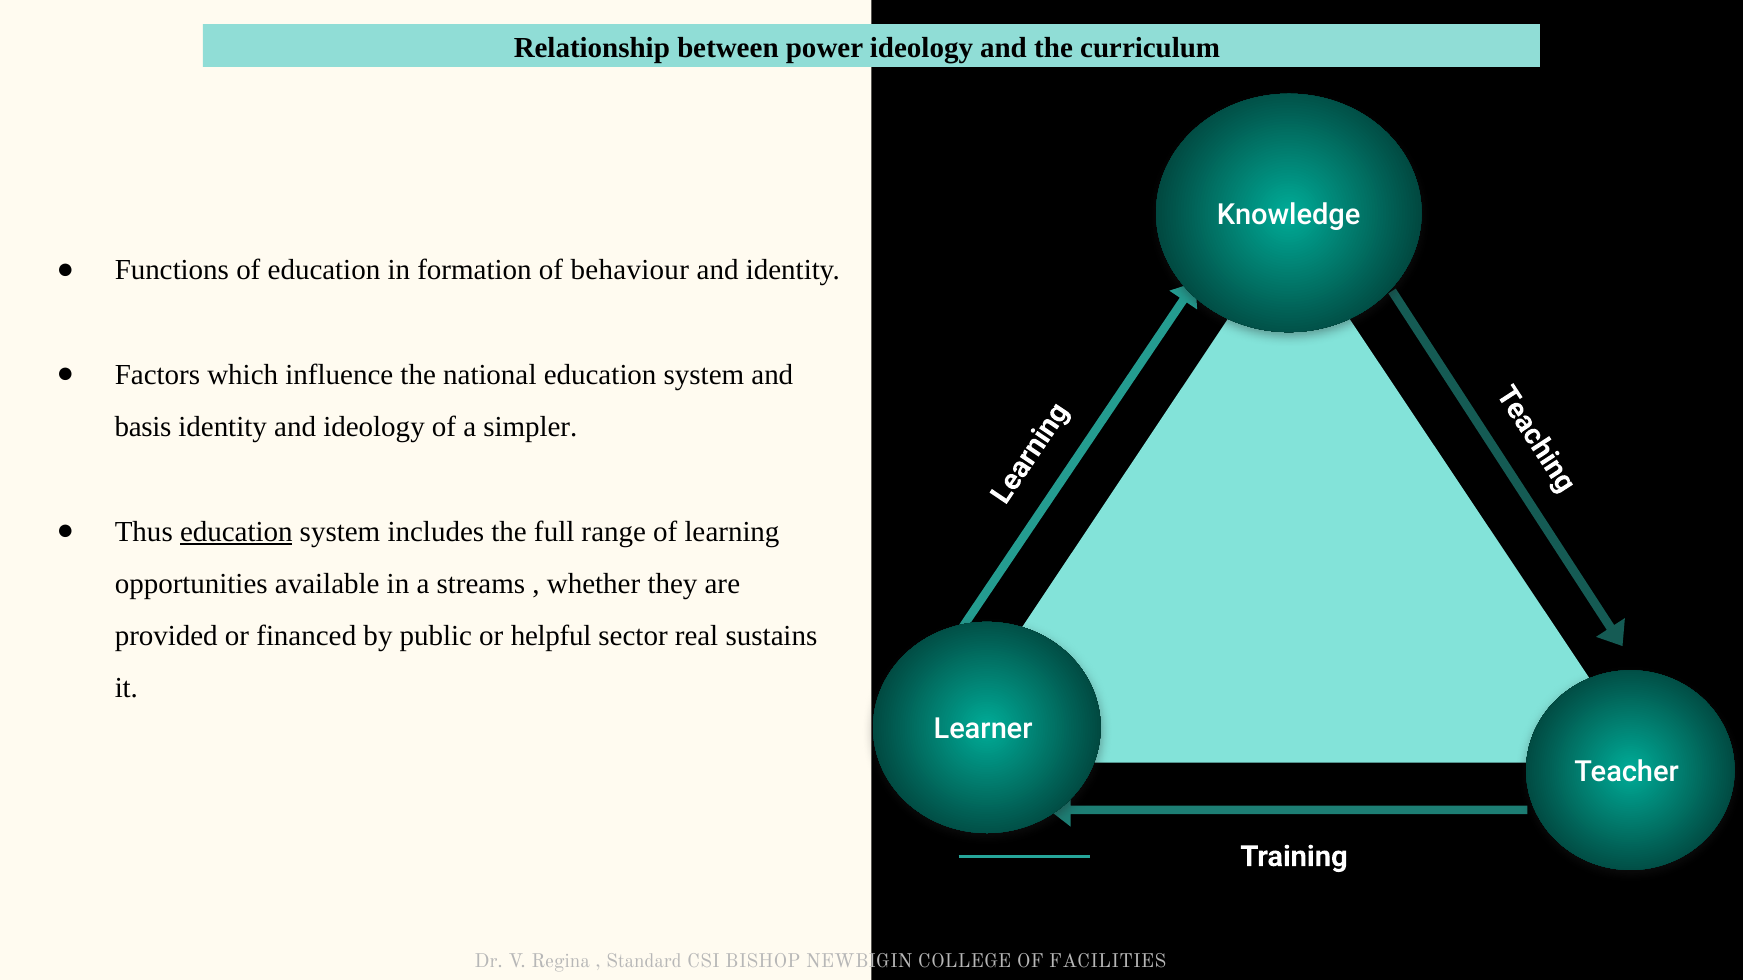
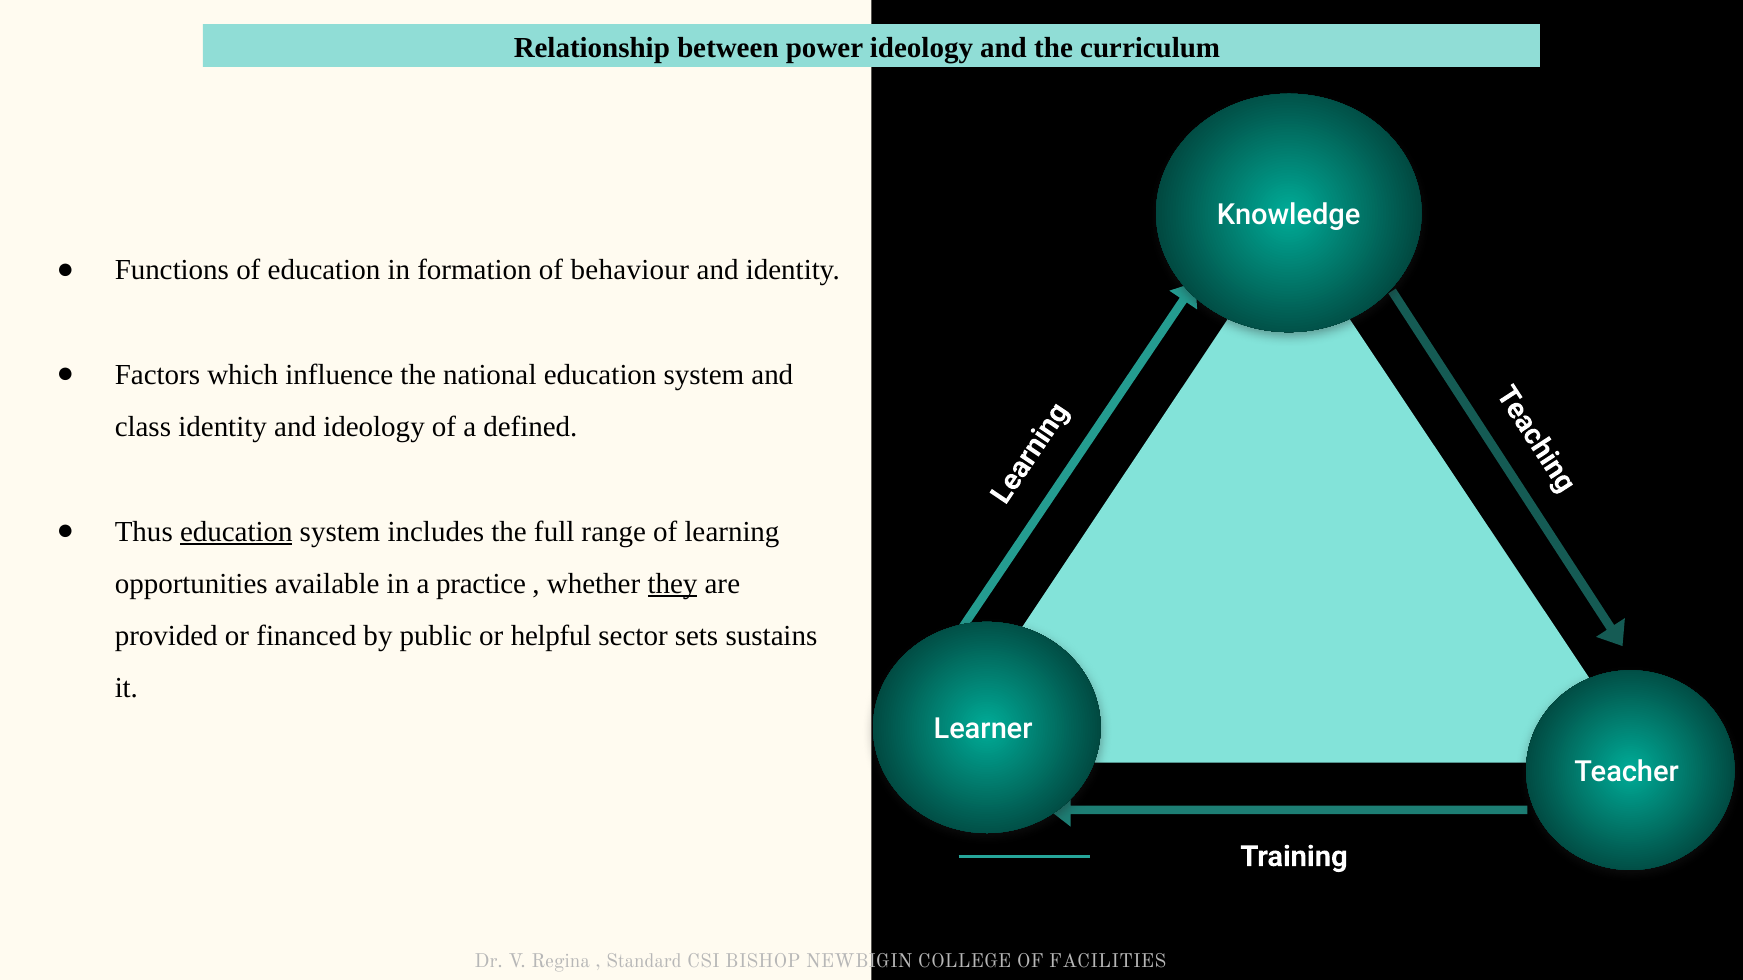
basis: basis -> class (143, 427)
simpler: simpler -> defined (530, 427)
streams: streams -> practice (481, 584)
they underline: none -> present (673, 584)
real: real -> sets (697, 636)
